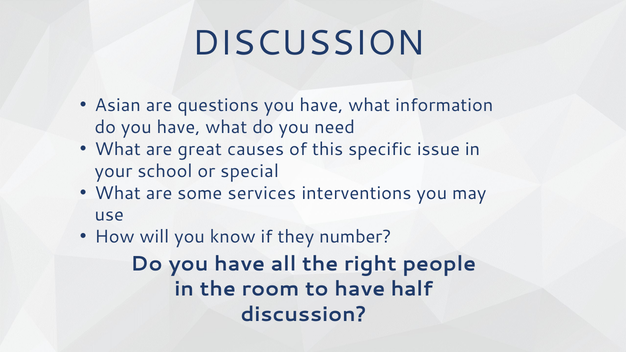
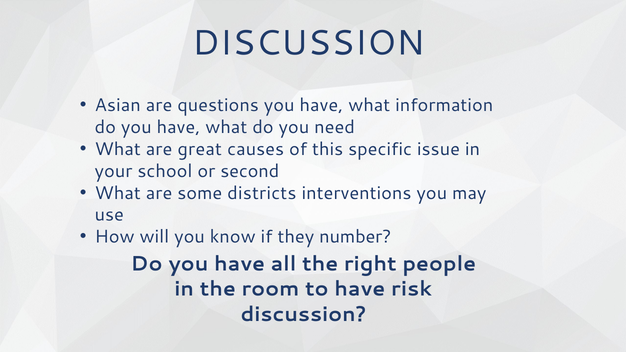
special: special -> second (250, 171)
services: services -> districts (262, 193)
half: half -> risk (412, 289)
